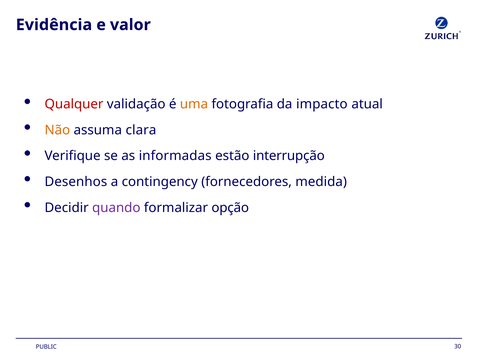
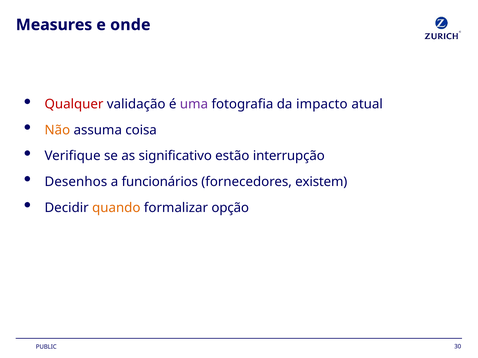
Evidência: Evidência -> Measures (54, 25)
valor: valor -> onde (130, 25)
uma colour: orange -> purple (194, 104)
clara: clara -> coisa (141, 130)
informadas: informadas -> significativo (175, 156)
contingency: contingency -> funcionários (160, 182)
medida: medida -> existem (321, 182)
quando colour: purple -> orange (116, 208)
